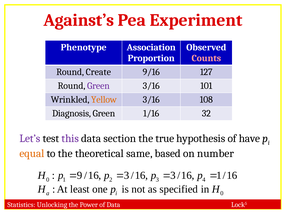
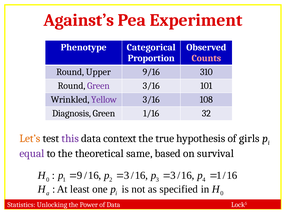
Association: Association -> Categorical (151, 47)
Create: Create -> Upper (98, 72)
127: 127 -> 310 (206, 72)
Yellow colour: orange -> purple (104, 100)
Let’s colour: purple -> orange (30, 139)
section: section -> context (120, 139)
have: have -> girls (249, 139)
equal colour: orange -> purple (32, 154)
number: number -> survival (216, 154)
